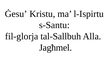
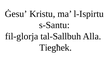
Jagħmel: Jagħmel -> Tiegħek (56, 47)
